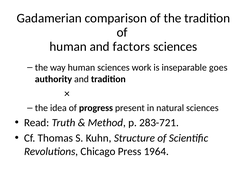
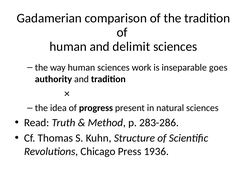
factors: factors -> delimit (131, 46)
283-721: 283-721 -> 283-286 (159, 122)
1964: 1964 -> 1936 (156, 151)
